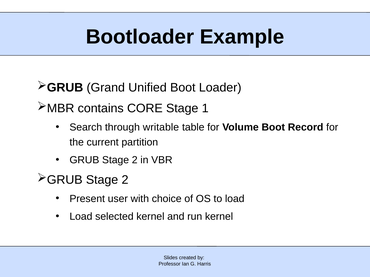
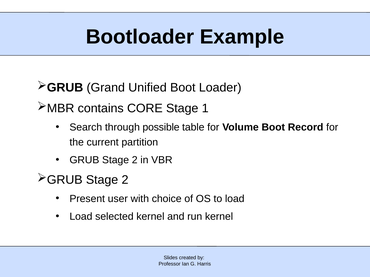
writable: writable -> possible (161, 128)
